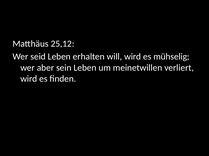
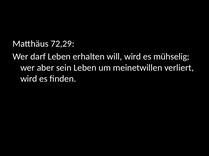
25,12: 25,12 -> 72,29 (63, 44)
seid: seid -> darf (38, 57)
